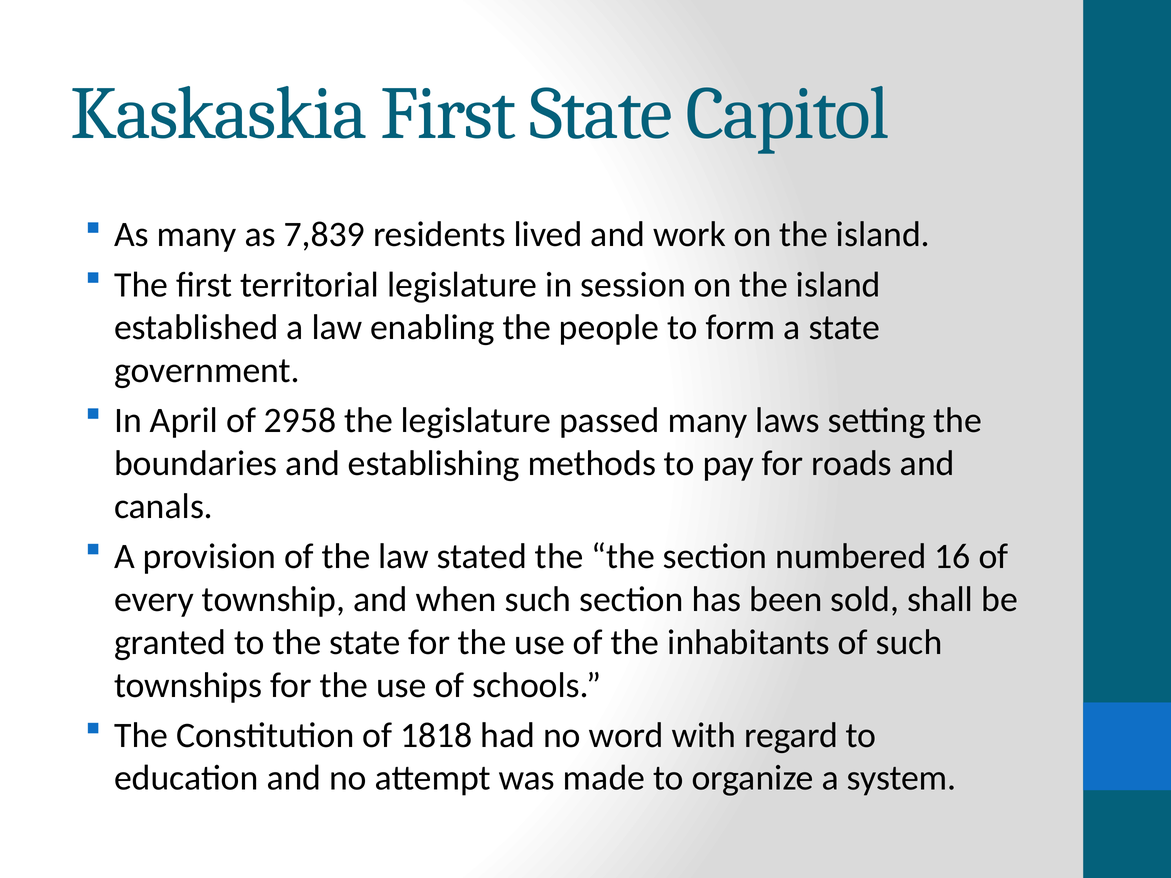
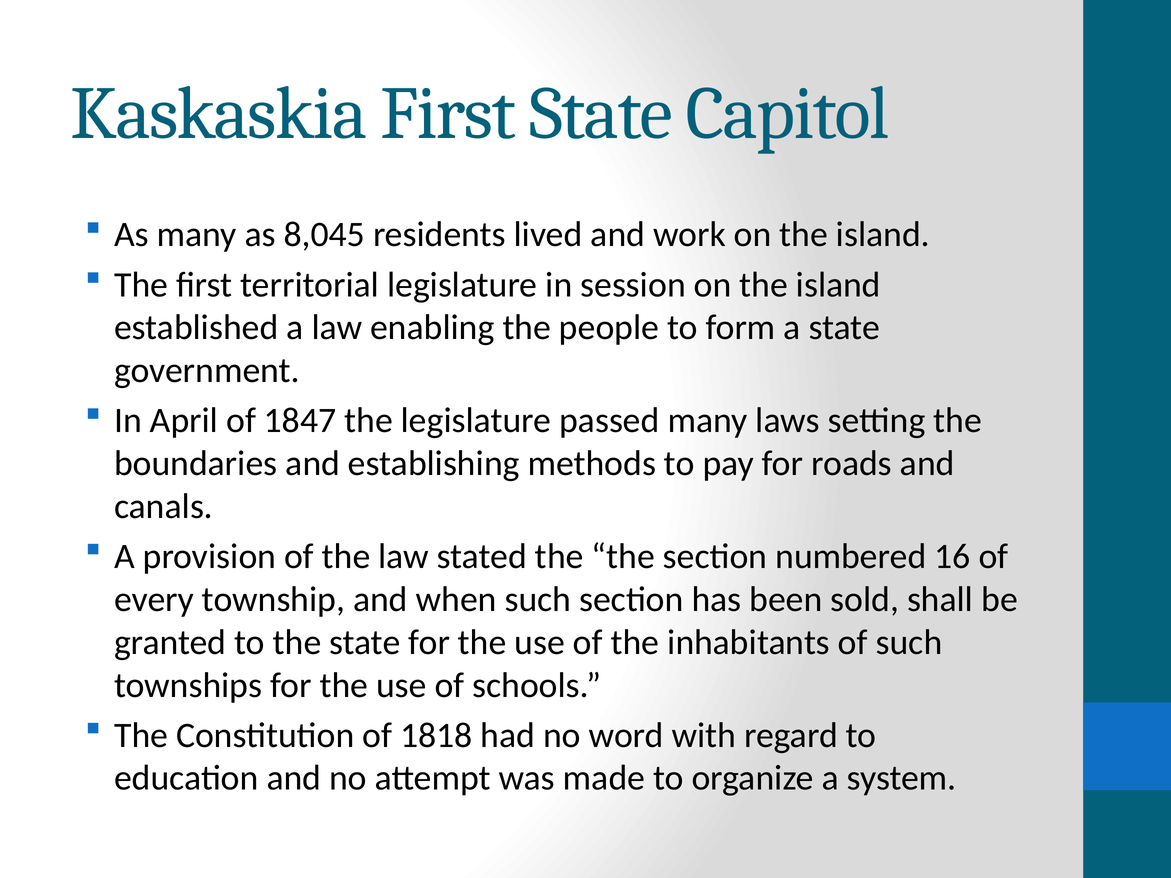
7,839: 7,839 -> 8,045 (324, 235)
2958: 2958 -> 1847 (300, 421)
